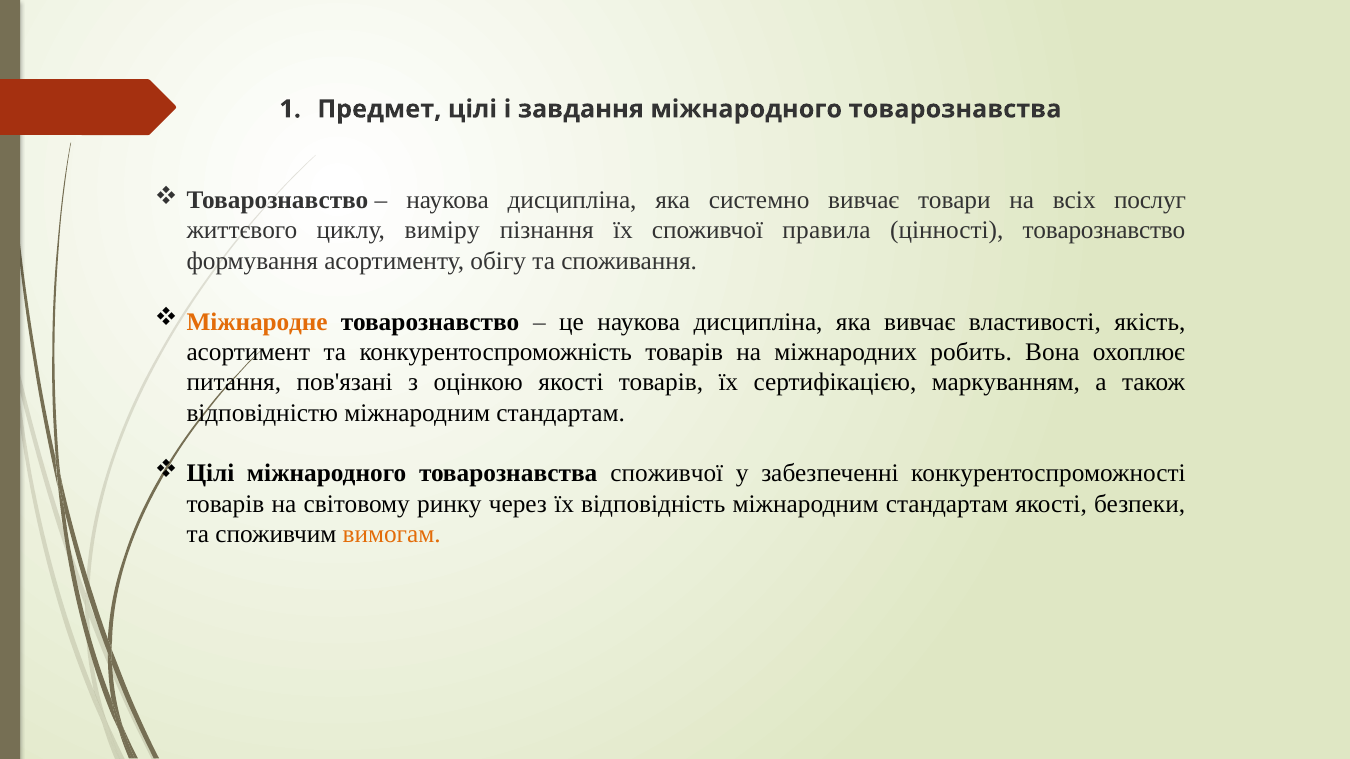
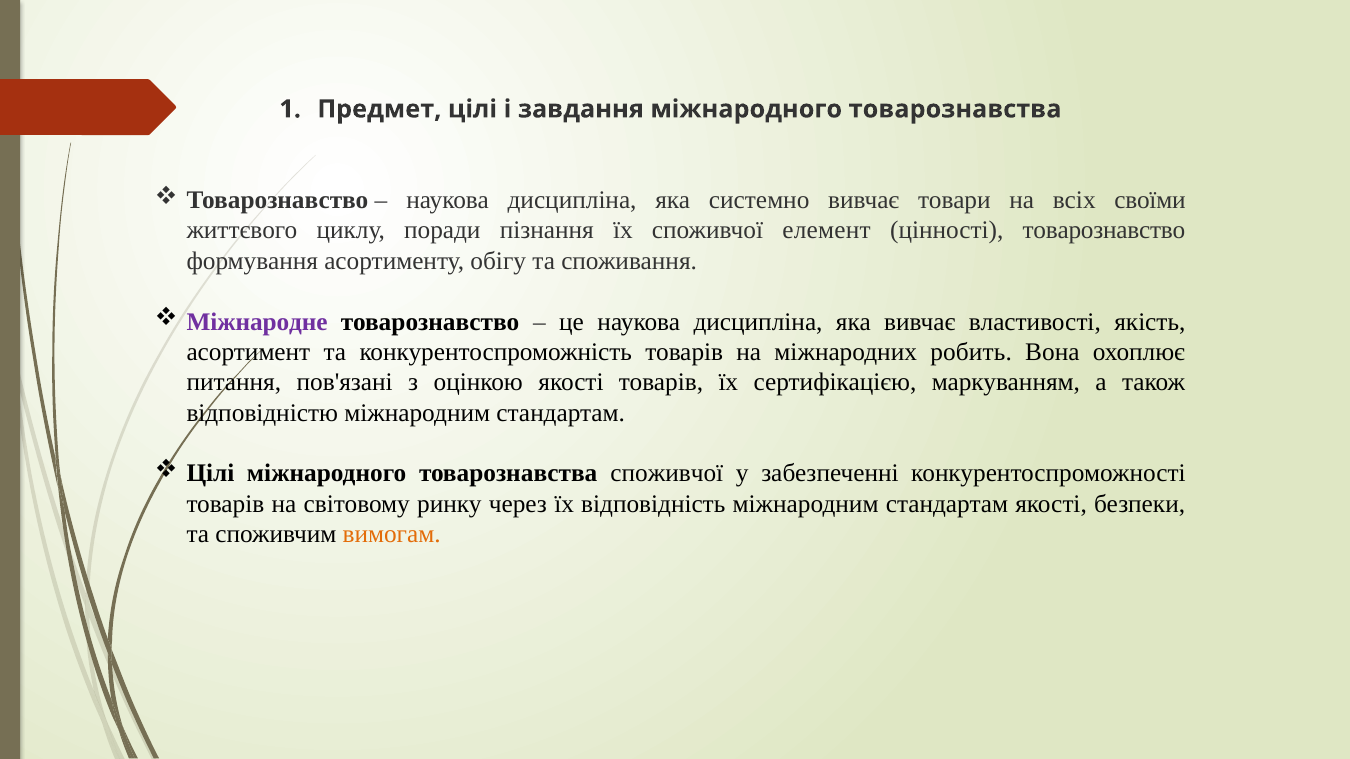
послуг: послуг -> своїми (1150, 200)
виміру: виміру -> поради (442, 231)
правила: правила -> елемент (827, 231)
Міжнародне colour: orange -> purple (257, 322)
